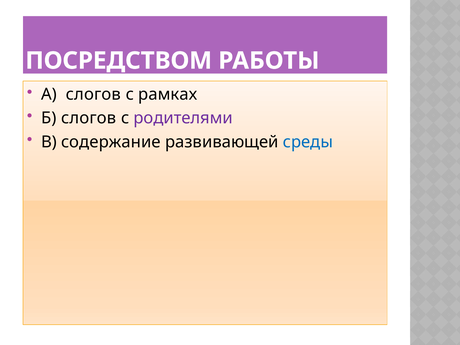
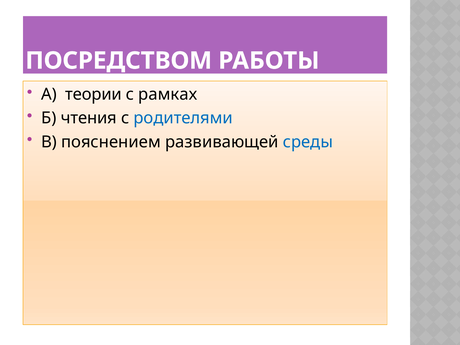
А слогов: слогов -> теории (94, 94)
Б слогов: слогов -> чтения (89, 118)
родителями colour: purple -> blue (183, 118)
содержание: содержание -> пояснением (111, 142)
